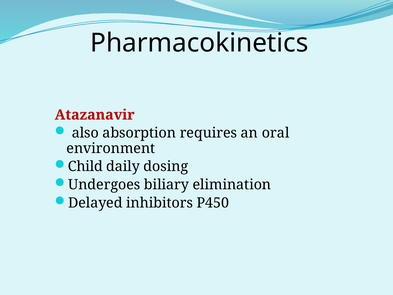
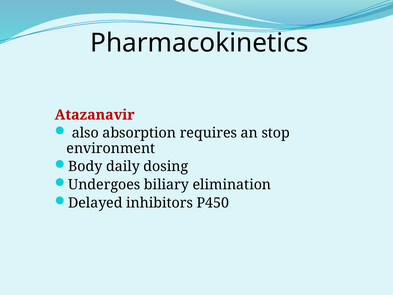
oral: oral -> stop (276, 133)
Child: Child -> Body (85, 166)
